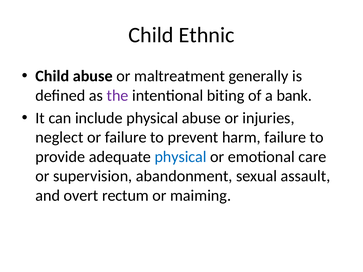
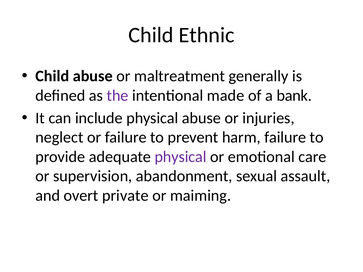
biting: biting -> made (226, 96)
physical colour: blue -> purple (181, 157)
rectum: rectum -> private (125, 196)
